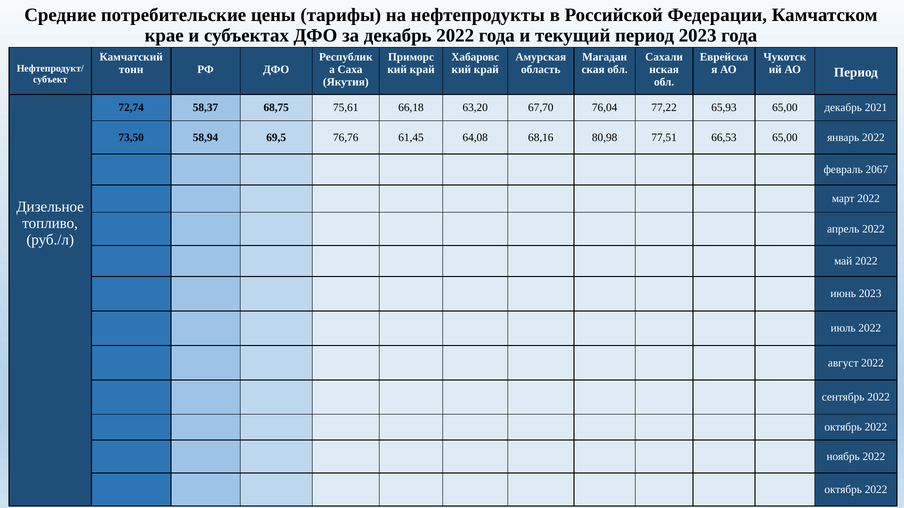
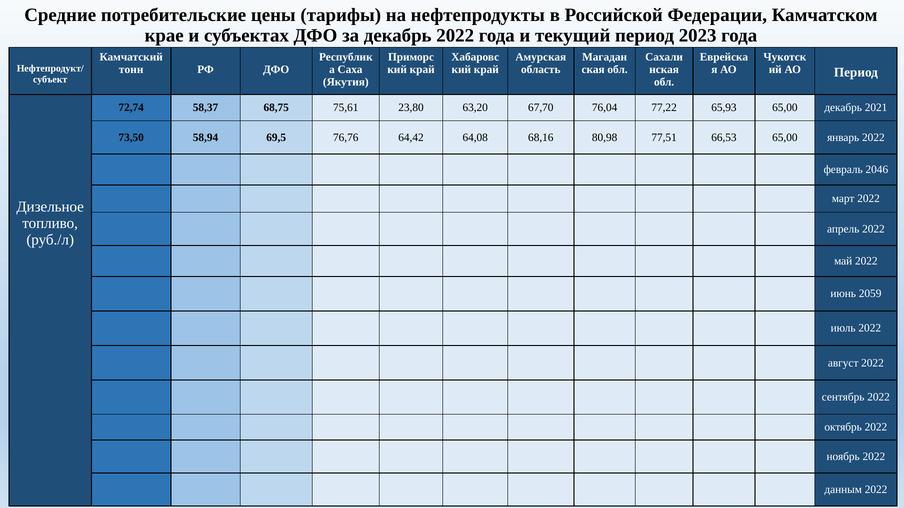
66,18: 66,18 -> 23,80 (411, 108)
61,45: 61,45 -> 64,42 (411, 138)
2067: 2067 -> 2046 (877, 170)
июнь 2023: 2023 -> 2059 (870, 294)
октябрь: октябрь -> данным (843, 490)
